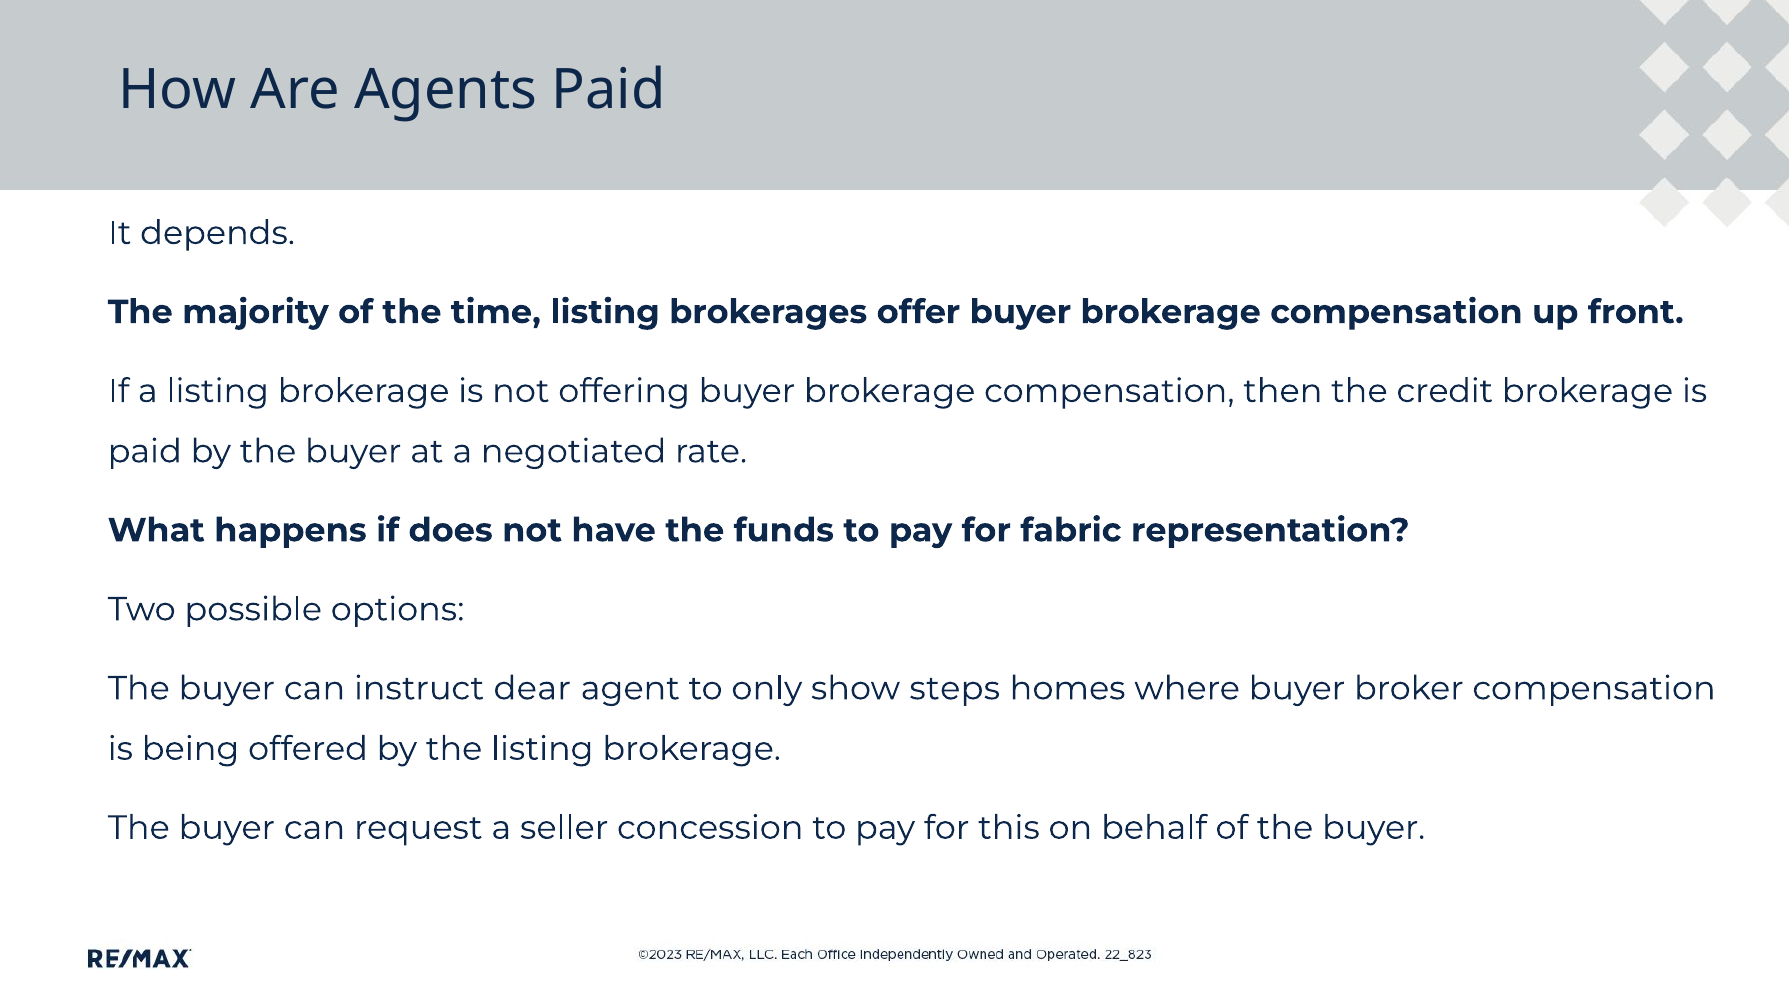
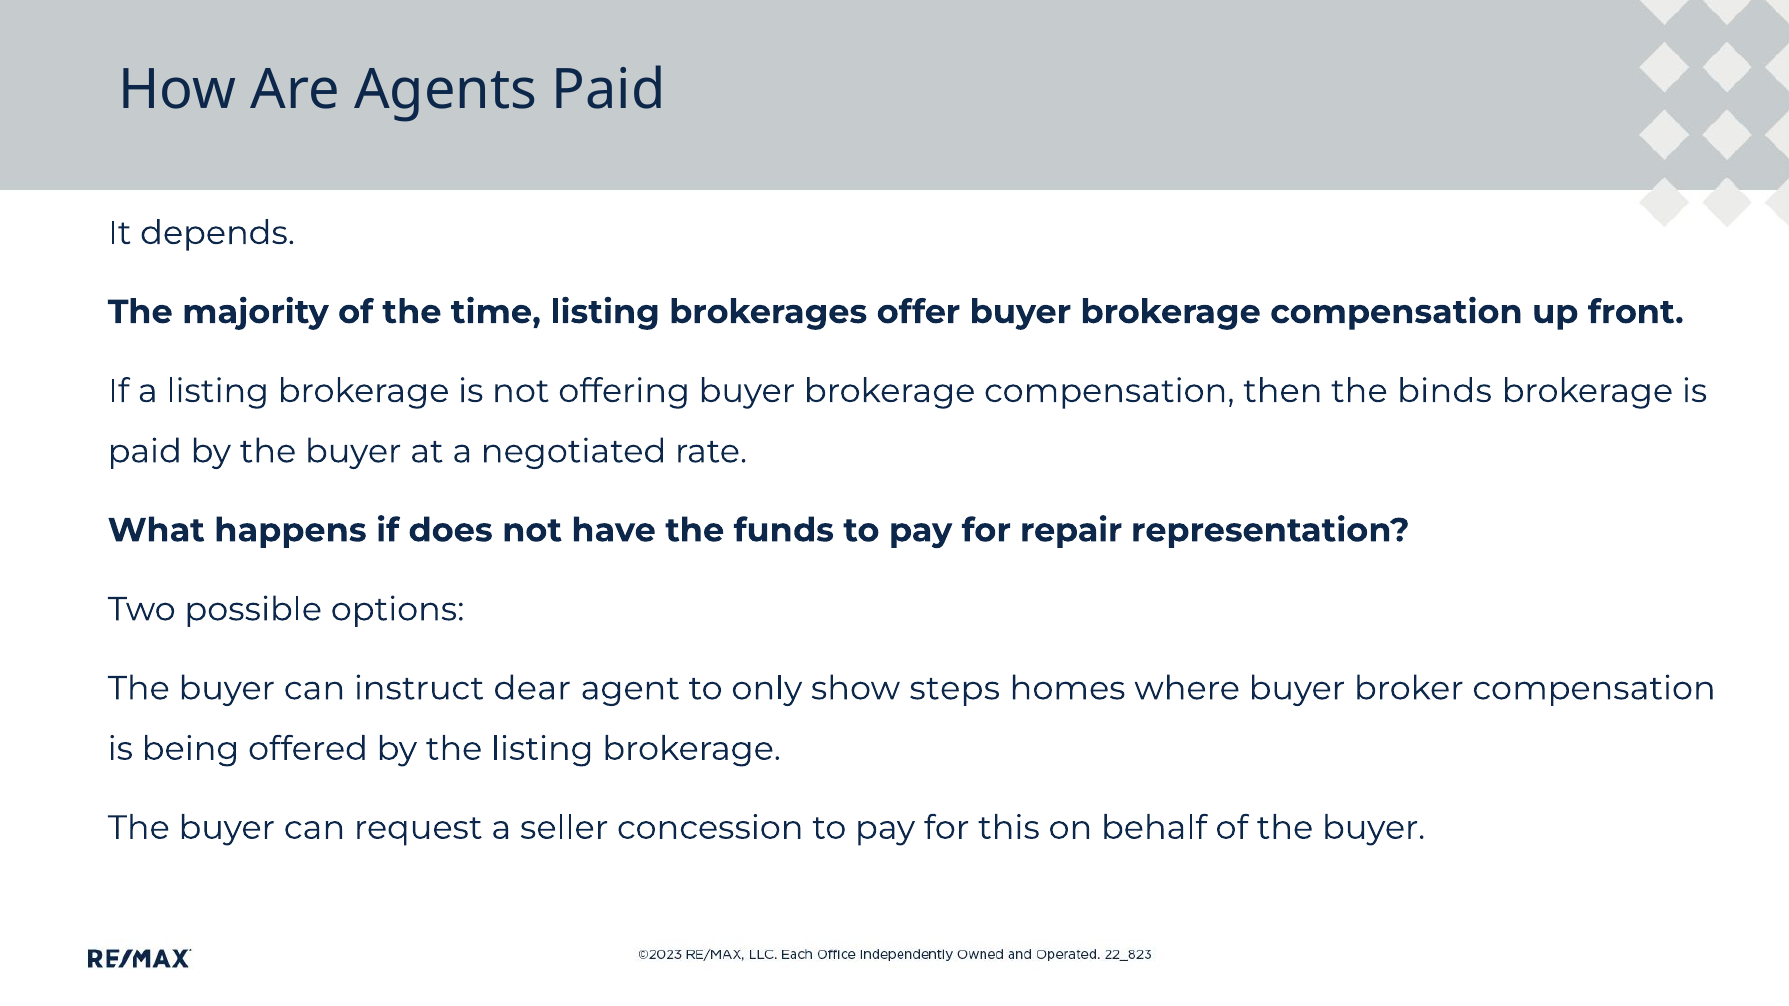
credit: credit -> binds (1445, 391)
fabric: fabric -> repair (1071, 531)
